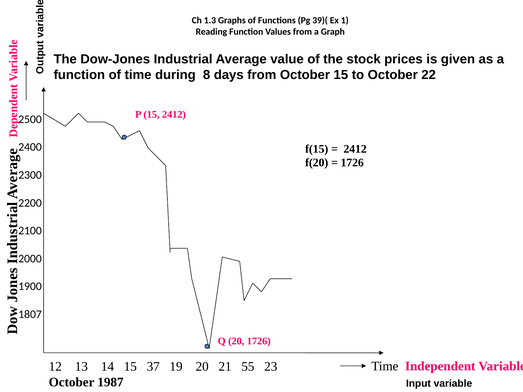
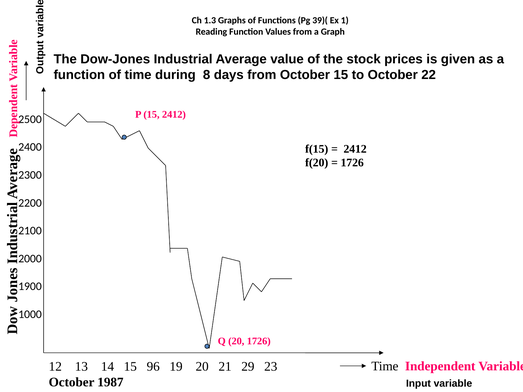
1807: 1807 -> 1000 (30, 315)
37: 37 -> 96 (153, 367)
55: 55 -> 29 (248, 367)
